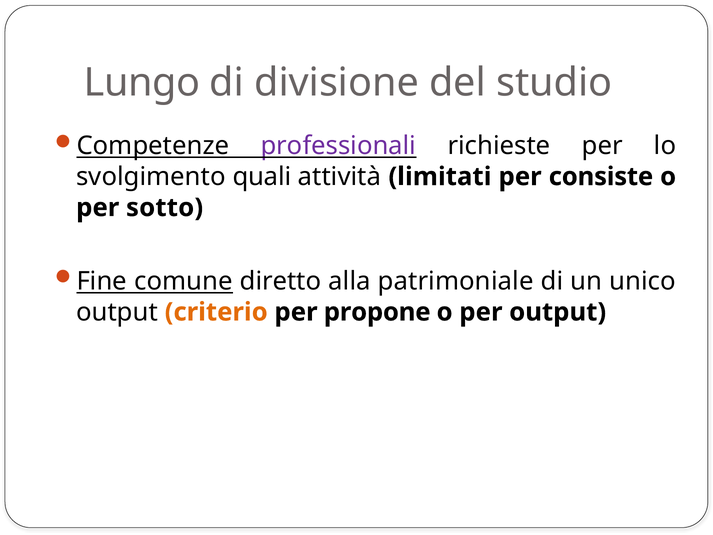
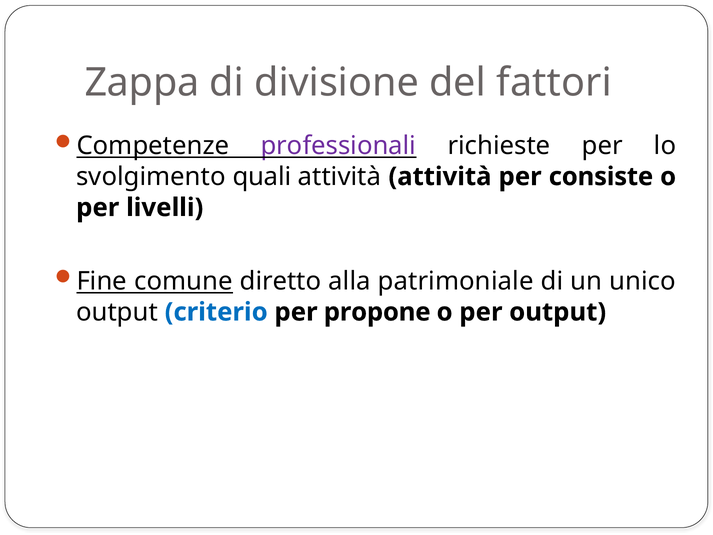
Lungo: Lungo -> Zappa (142, 82)
studio: studio -> fattori (554, 82)
attività limitati: limitati -> attività (440, 177)
sotto: sotto -> livelli (165, 208)
criterio colour: orange -> blue (216, 312)
